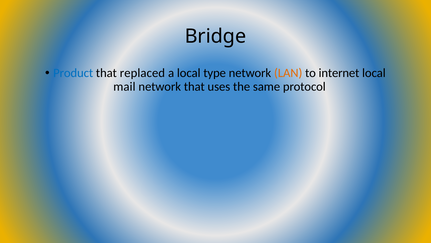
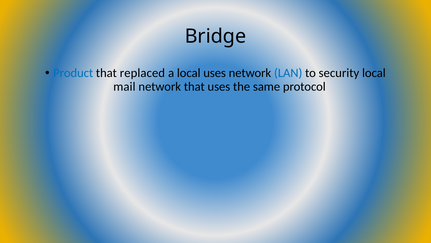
local type: type -> uses (215, 73)
LAN colour: orange -> blue (288, 73)
internet: internet -> security (339, 73)
